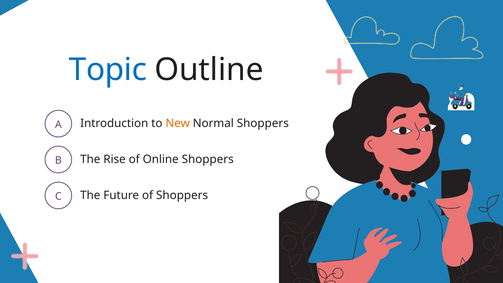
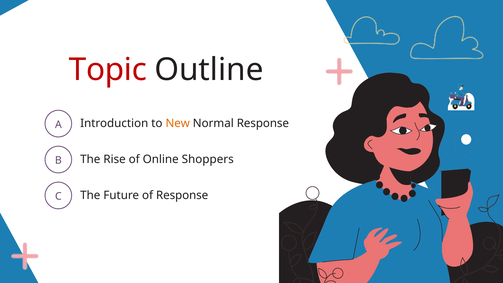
Topic colour: blue -> red (108, 70)
Normal Shoppers: Shoppers -> Response (263, 123)
of Shoppers: Shoppers -> Response (182, 195)
